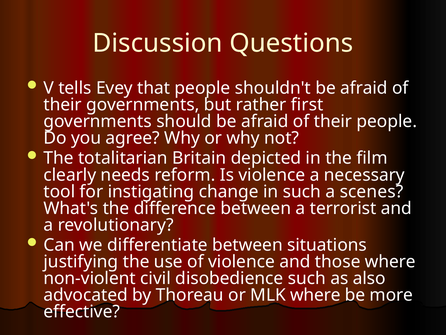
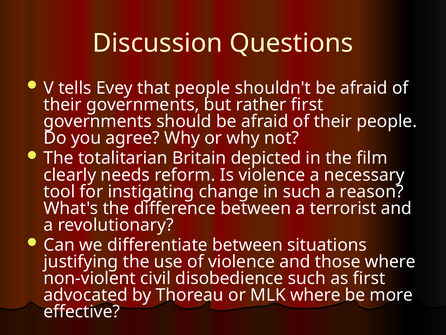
scenes: scenes -> reason (372, 191)
as also: also -> first (369, 278)
